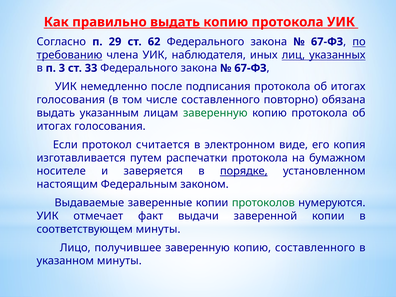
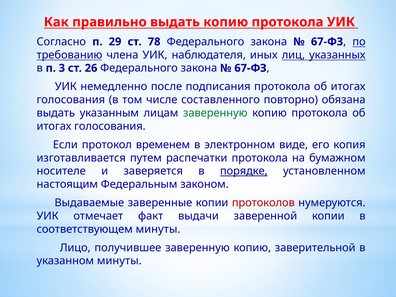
выдать underline: present -> none (175, 22)
62: 62 -> 78 (154, 42)
33: 33 -> 26 (91, 68)
считается: считается -> временем (163, 145)
протоколов colour: green -> red (263, 203)
копию составленного: составленного -> заверительной (315, 248)
